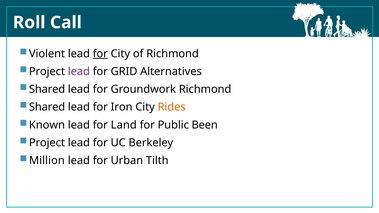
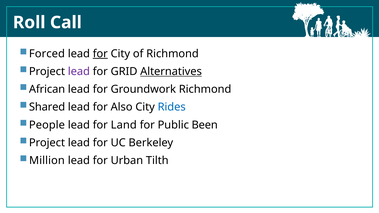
Violent: Violent -> Forced (47, 54)
Alternatives underline: none -> present (171, 72)
Shared: Shared -> African (47, 89)
Iron: Iron -> Also (122, 107)
Rides colour: orange -> blue (172, 107)
Known: Known -> People (47, 125)
